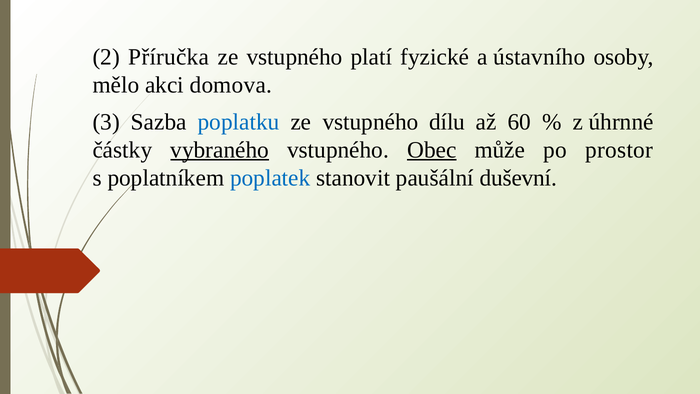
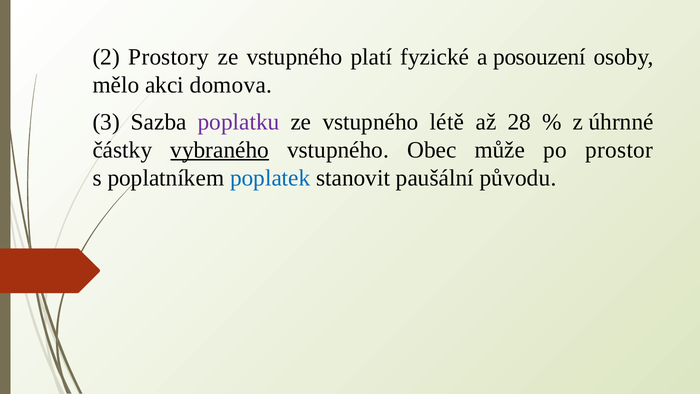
Příručka: Příručka -> Prostory (169, 57)
ústavního: ústavního -> posouzení (539, 57)
poplatku colour: blue -> purple (239, 122)
dílu: dílu -> létě (447, 122)
60: 60 -> 28 (519, 122)
Obec underline: present -> none (432, 150)
duševní: duševní -> původu (518, 178)
